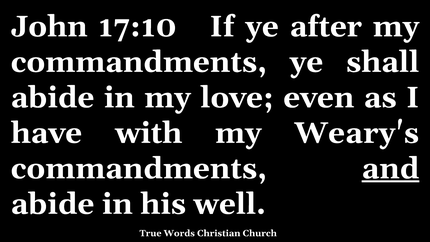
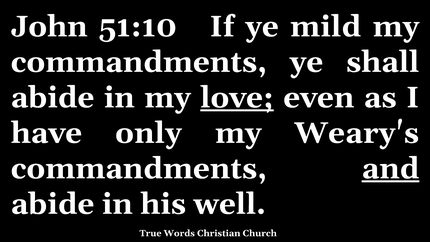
17:10: 17:10 -> 51:10 (138, 27)
after: after -> mild (326, 27)
love underline: none -> present (237, 98)
with: with -> only (148, 133)
